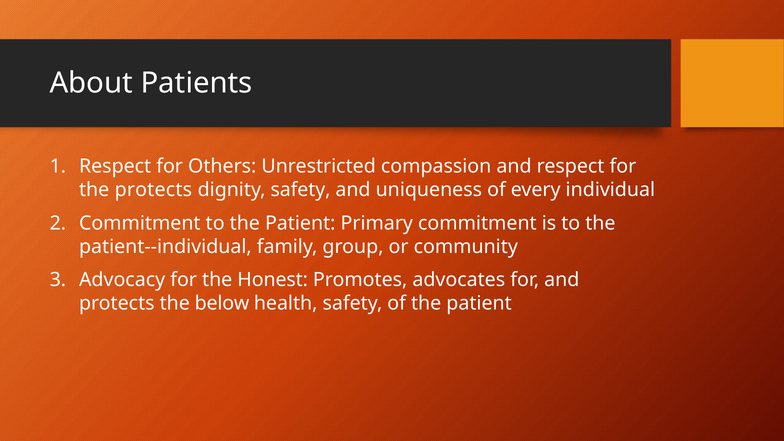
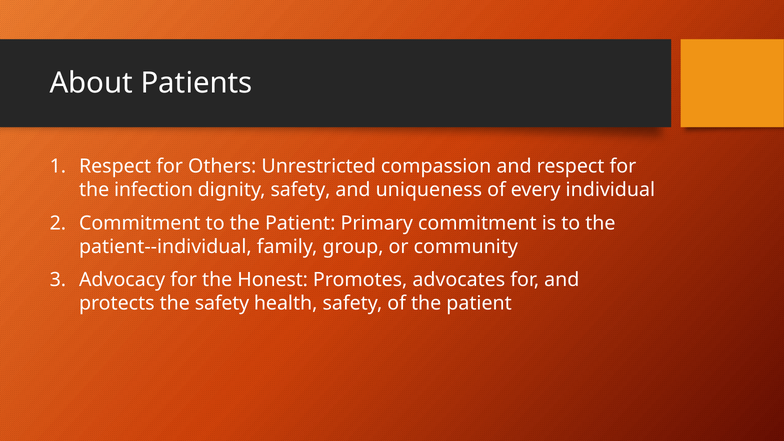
the protects: protects -> infection (154, 190)
the below: below -> safety (222, 304)
